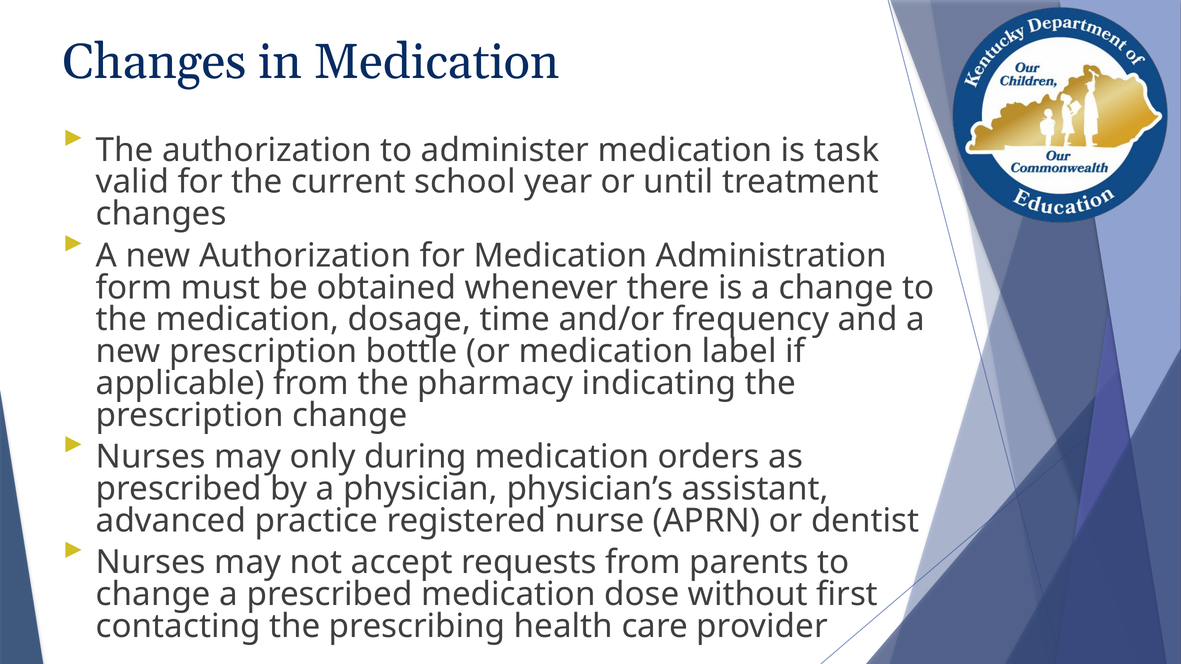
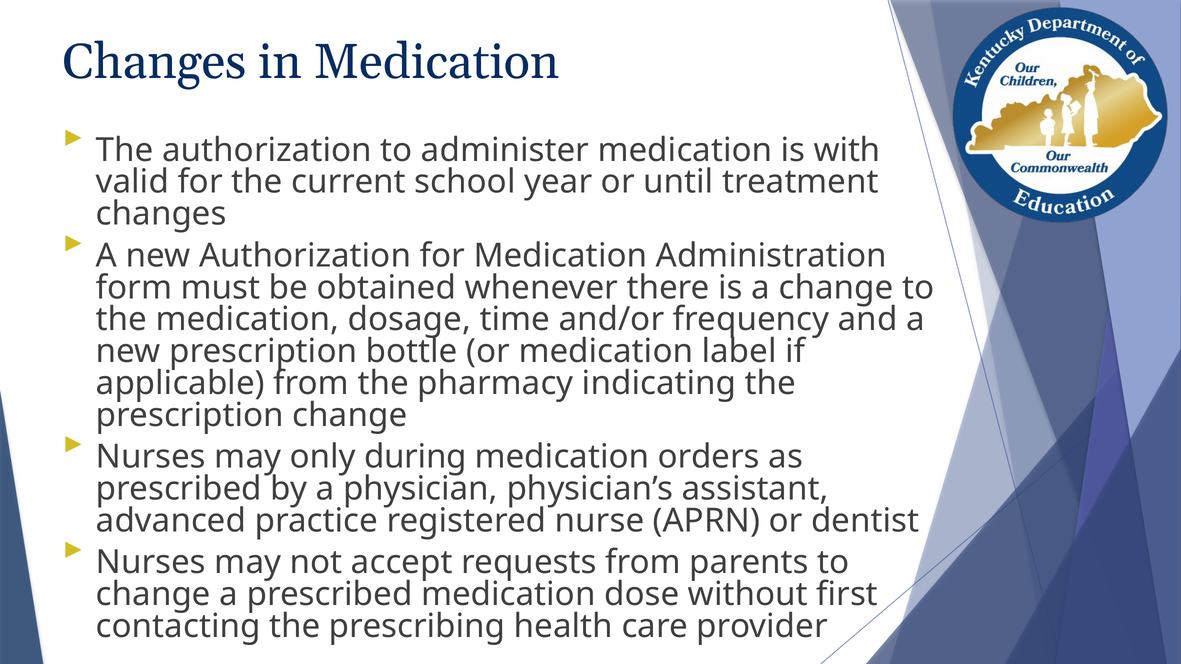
task: task -> with (847, 150)
